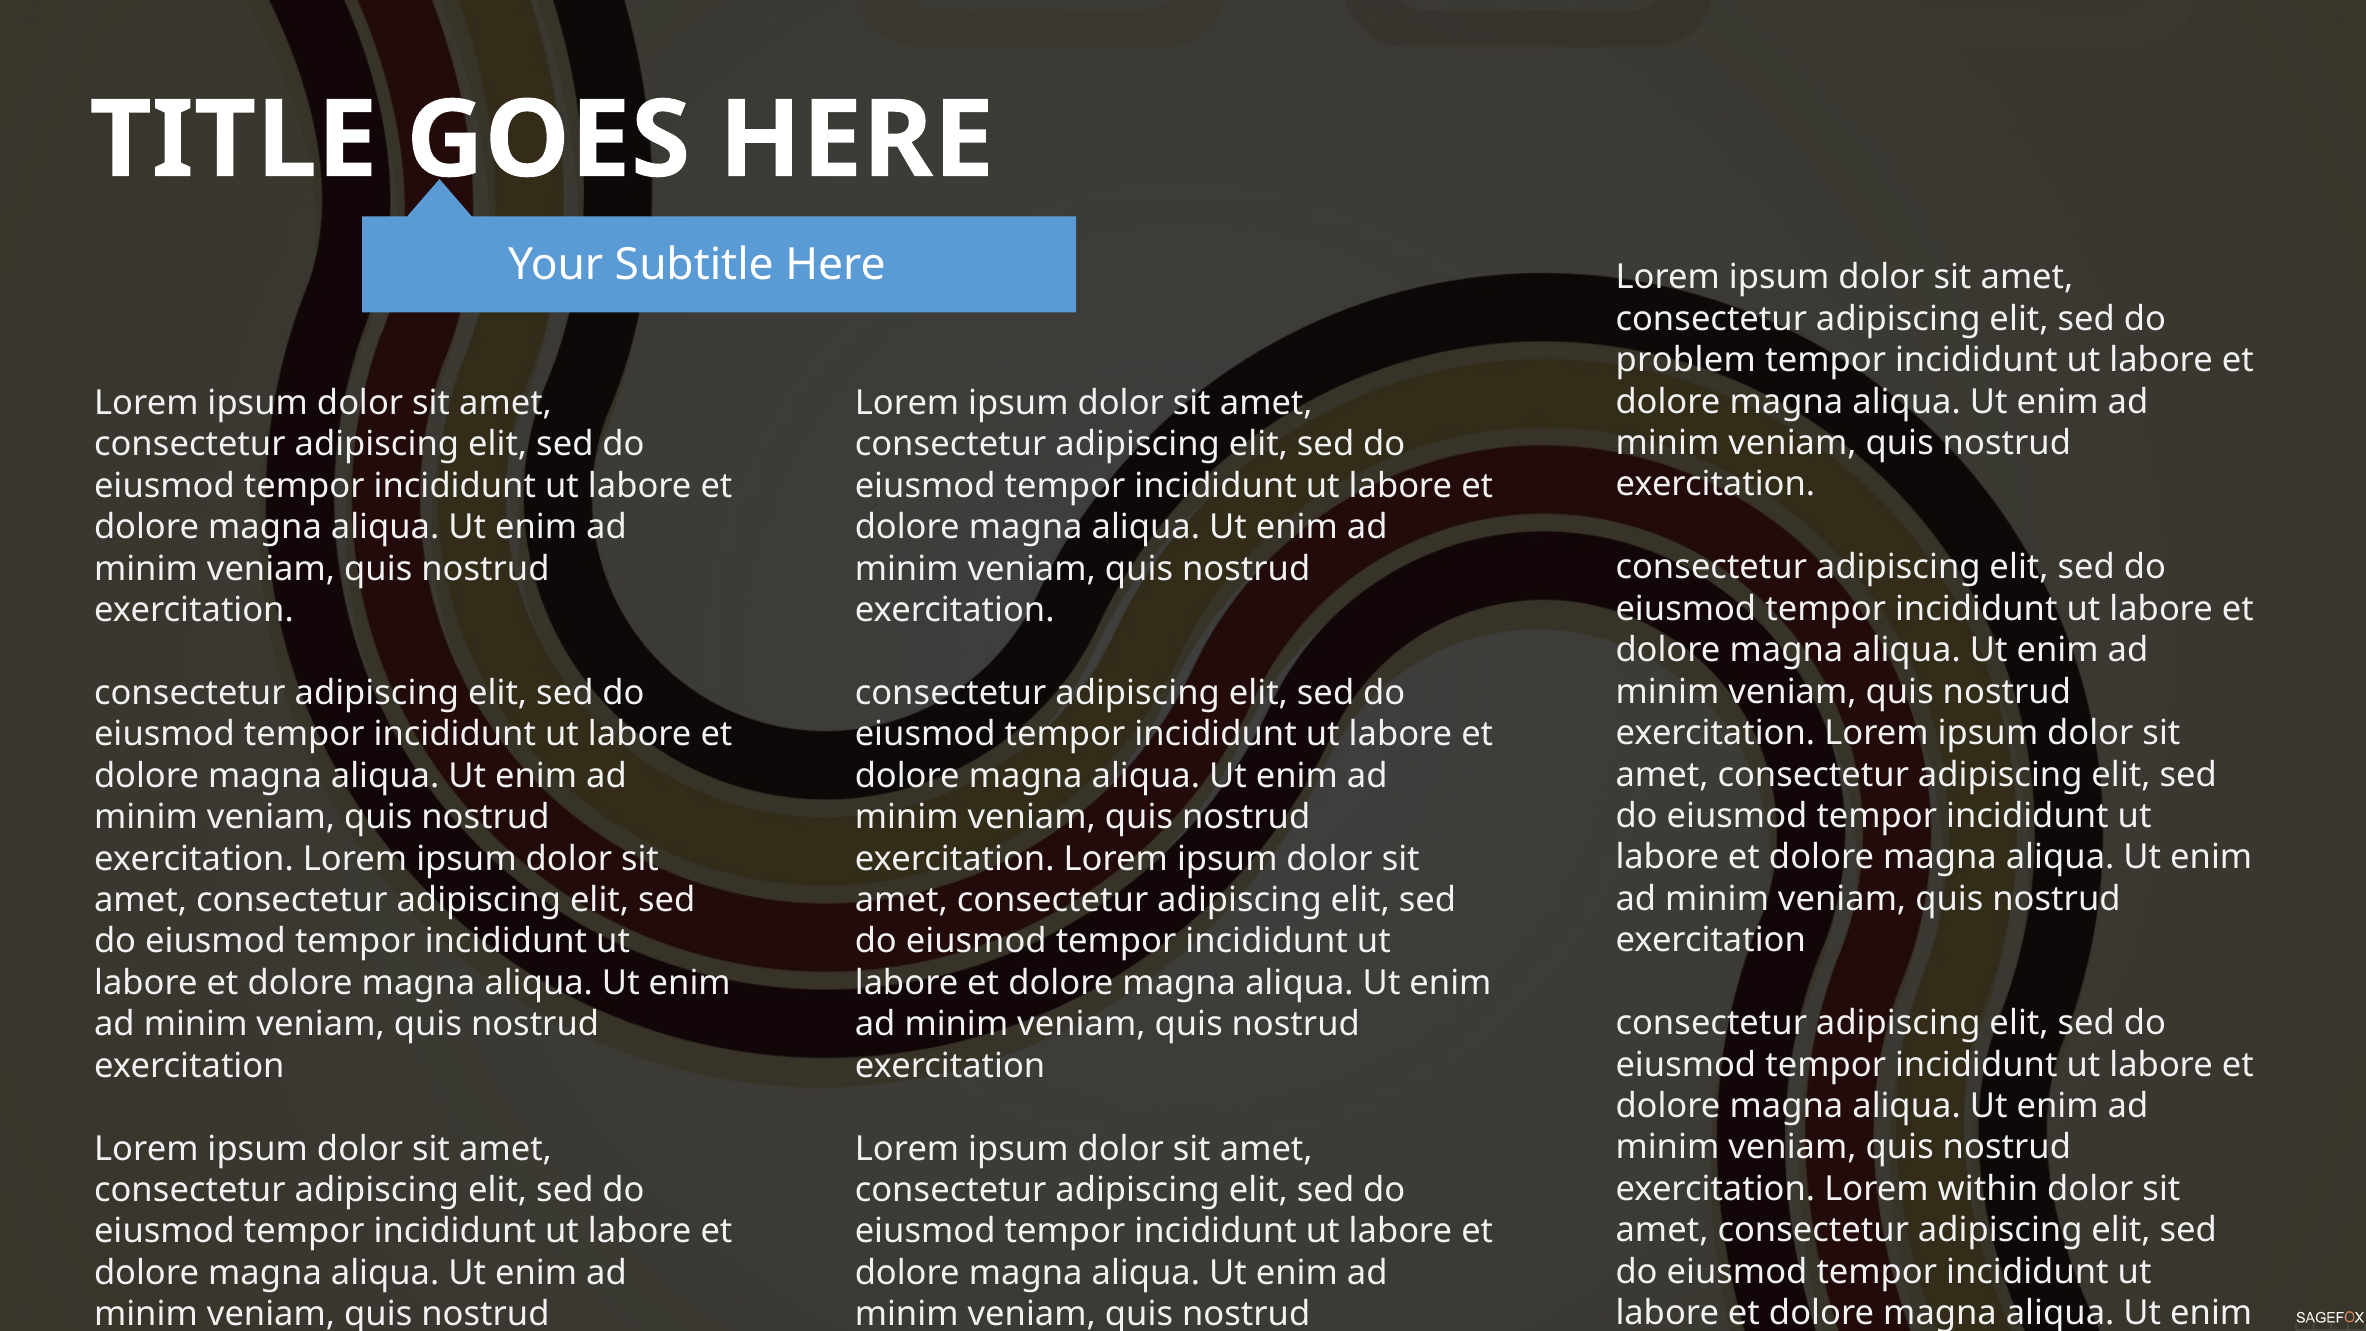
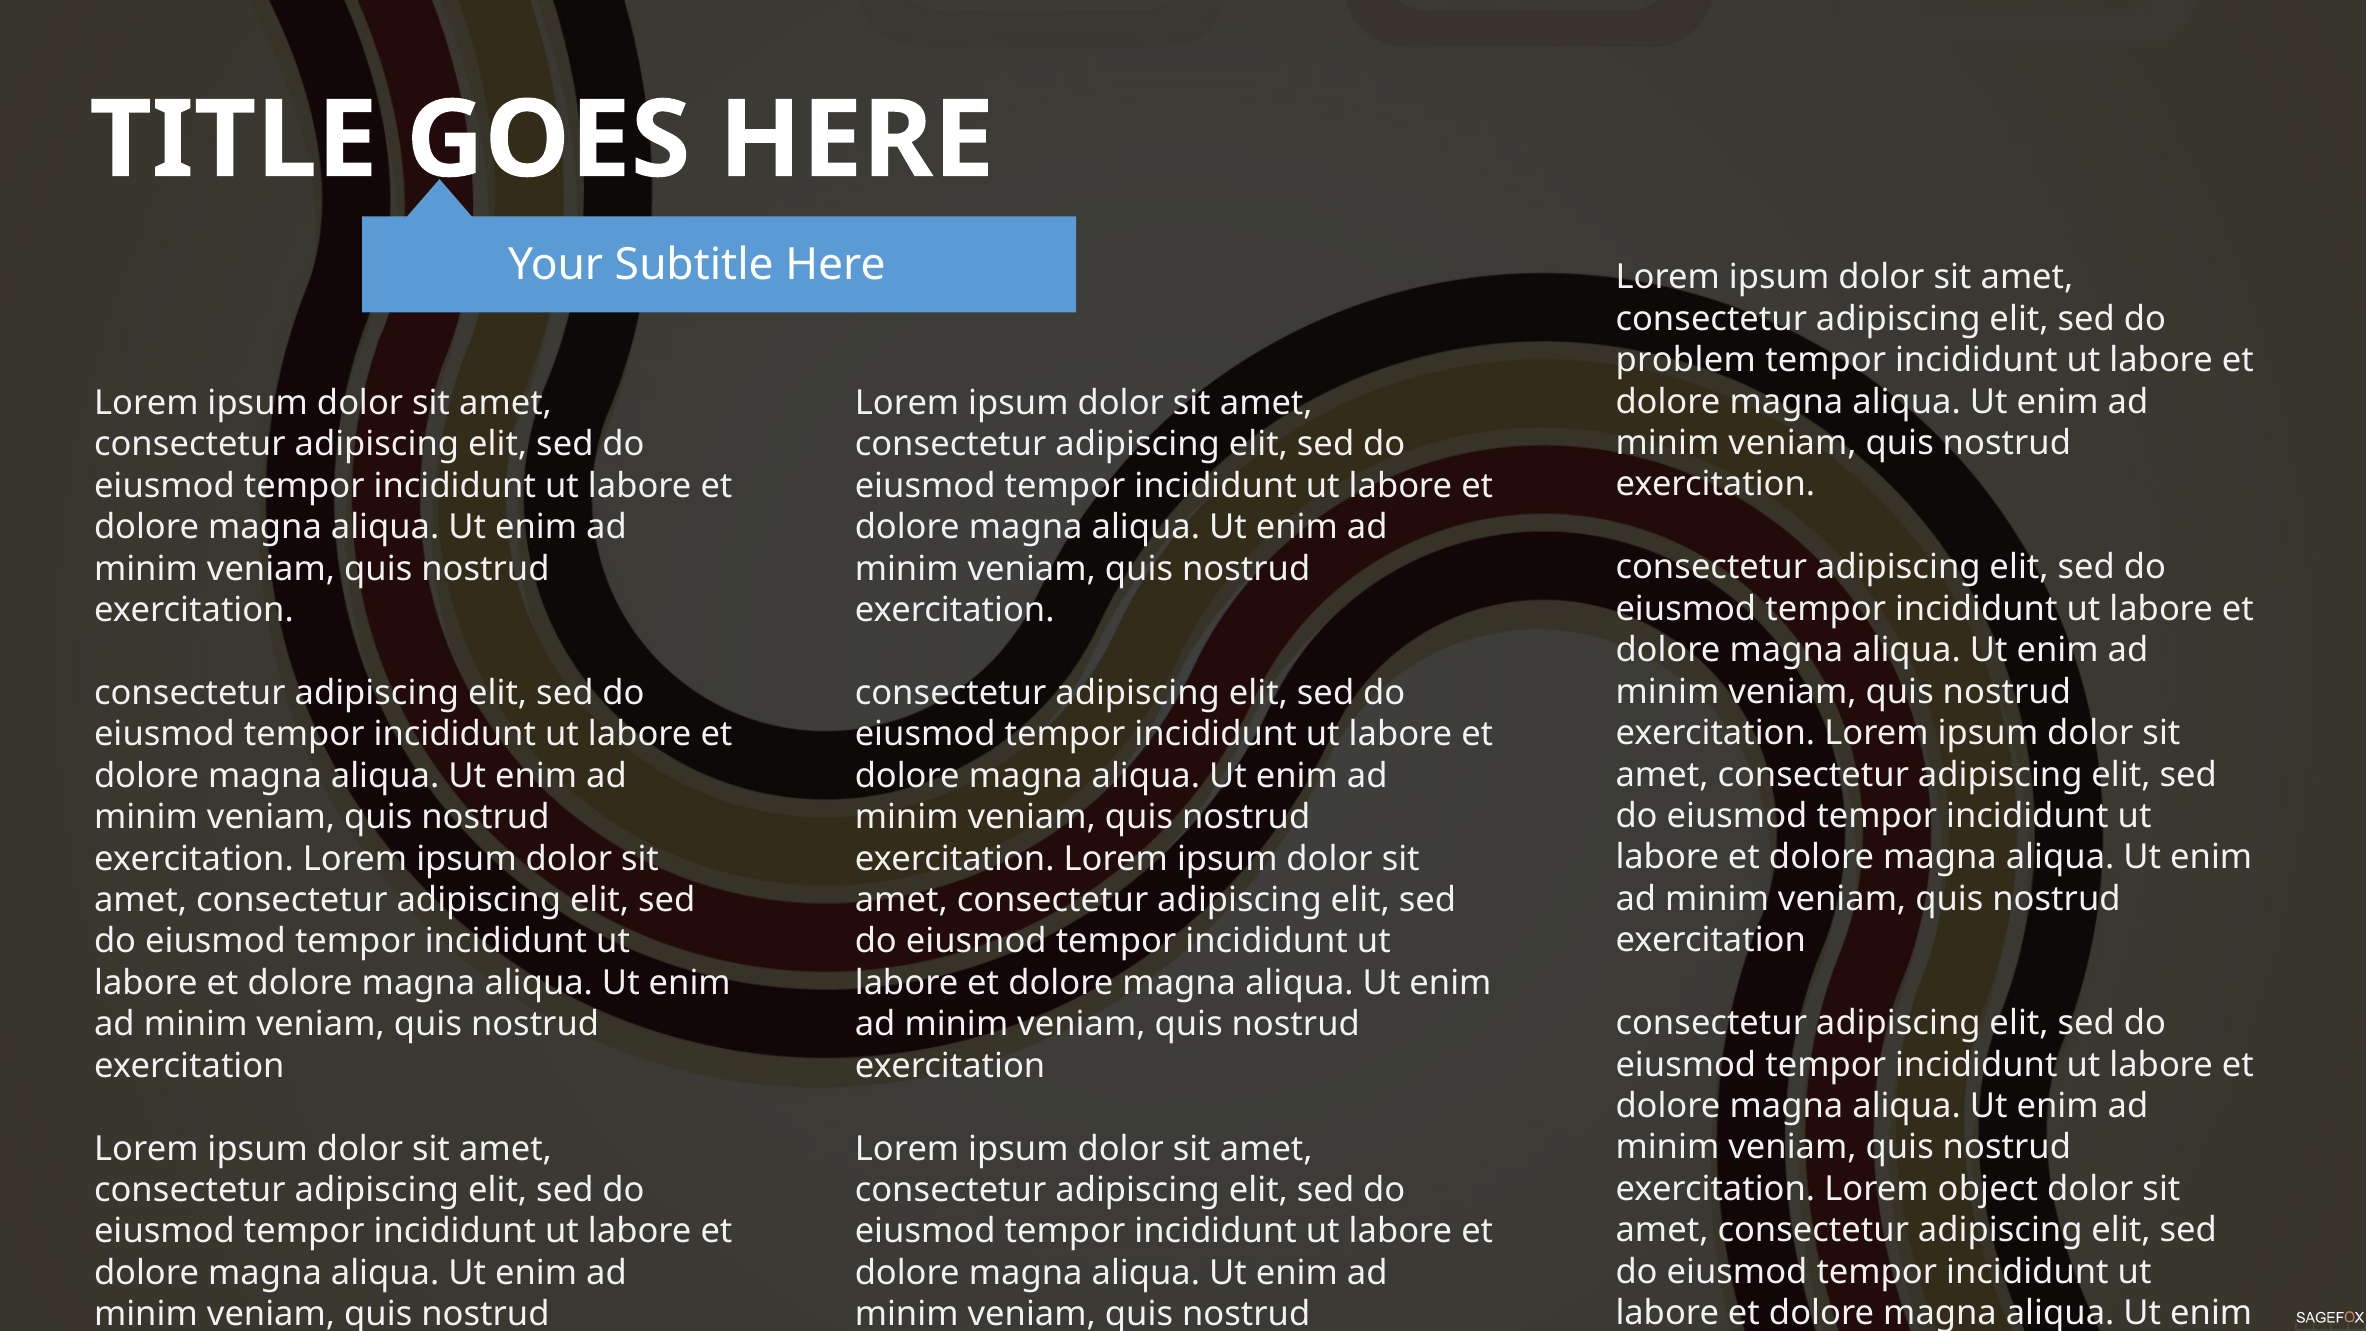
within: within -> object (1988, 1189)
